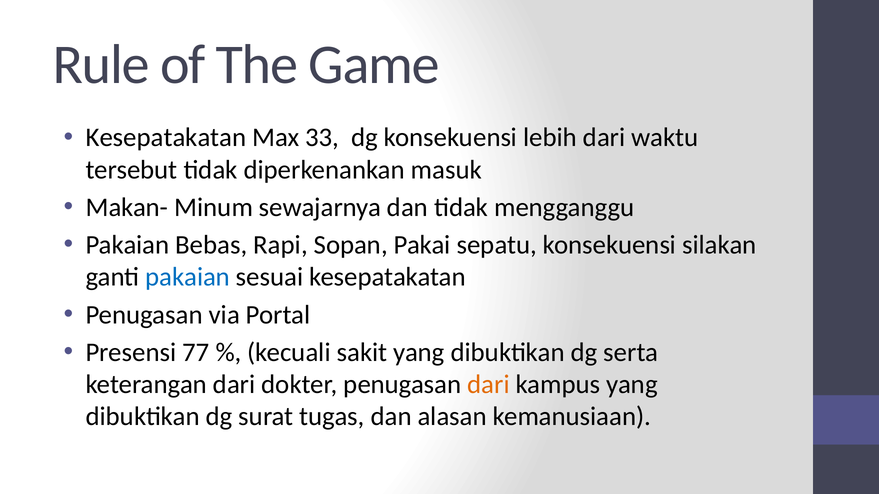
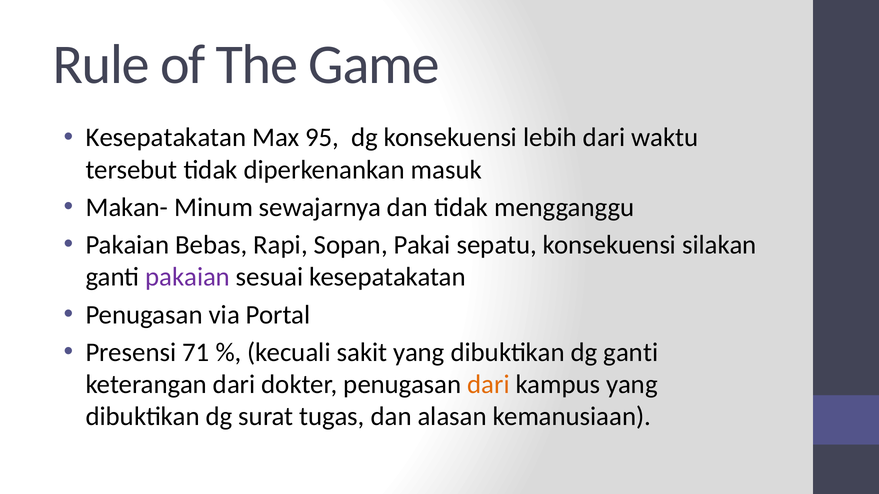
33: 33 -> 95 (322, 138)
pakaian colour: blue -> purple (188, 277)
77: 77 -> 71 (196, 353)
dg serta: serta -> ganti (631, 353)
